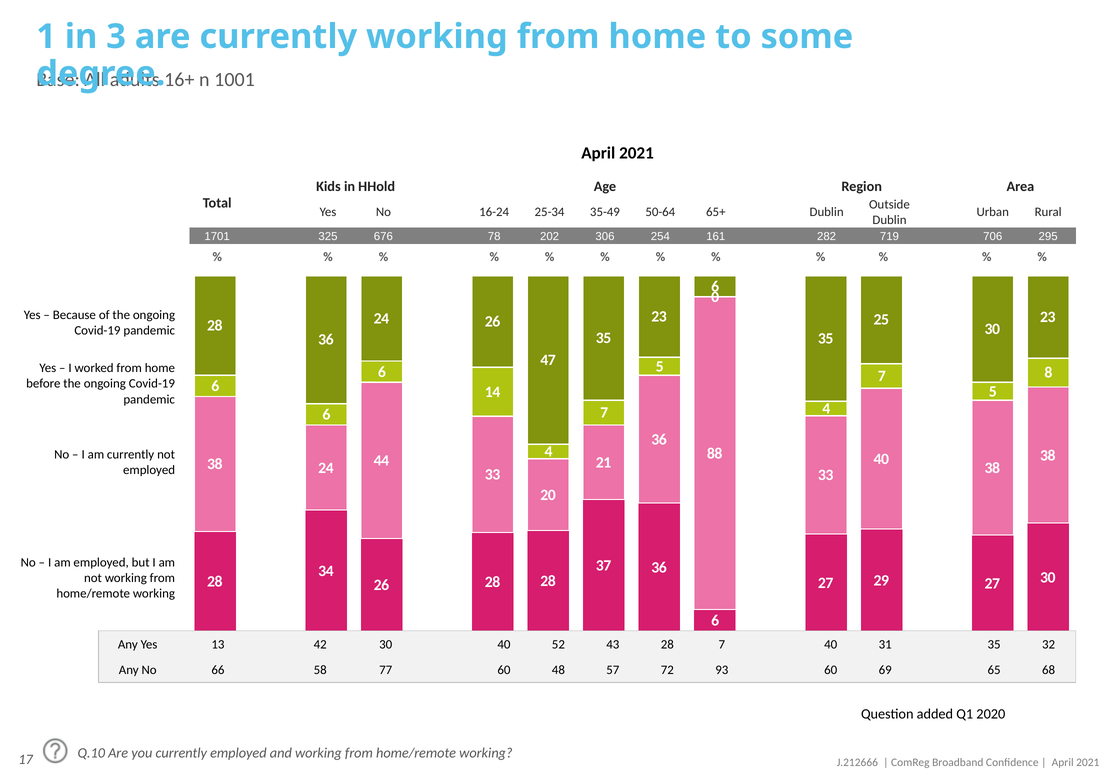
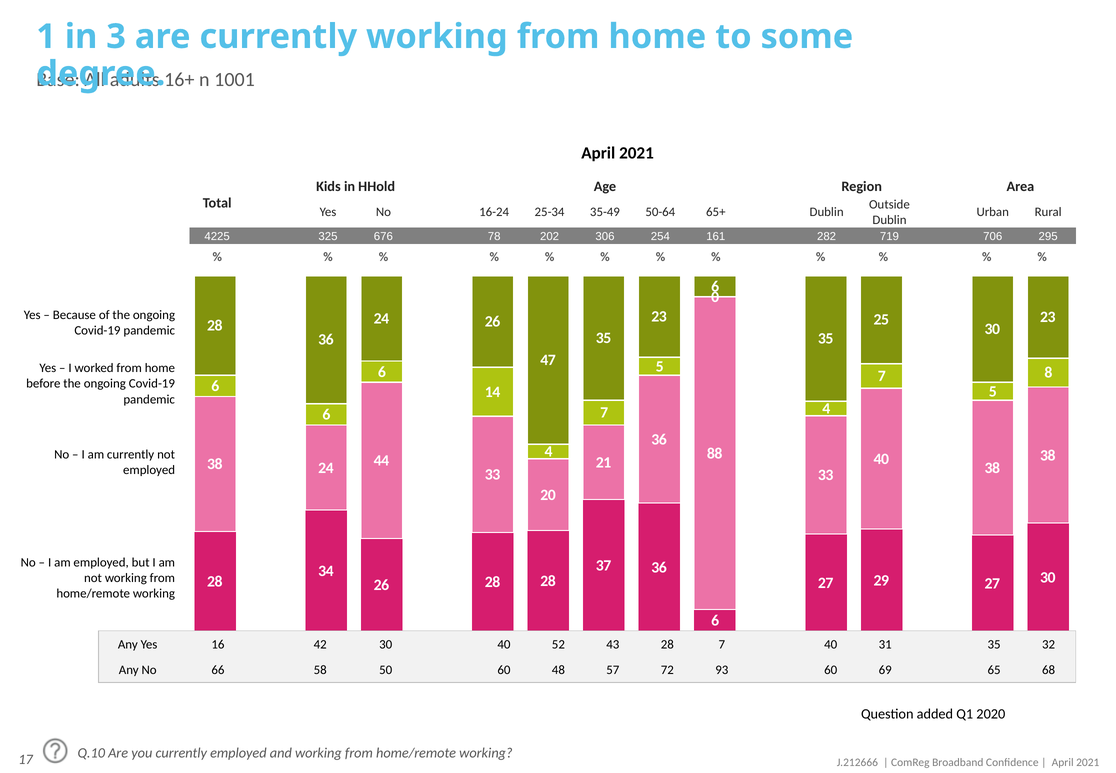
1701: 1701 -> 4225 (217, 237)
13: 13 -> 16 (218, 644)
77: 77 -> 50 (386, 670)
